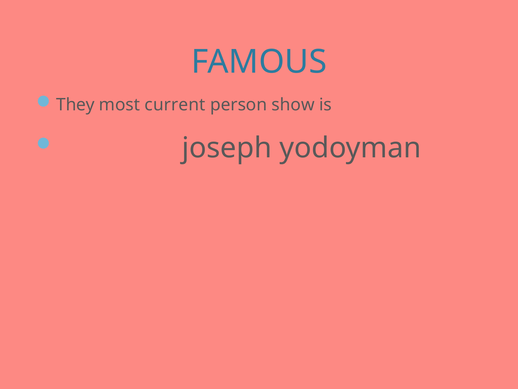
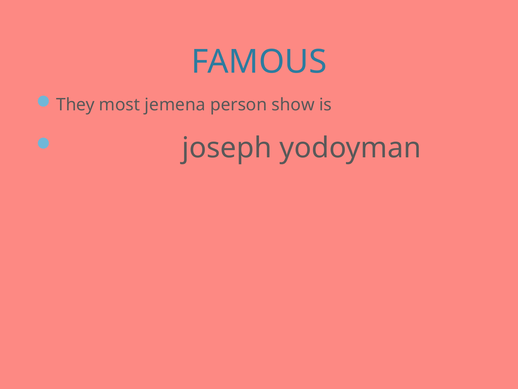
current: current -> jemena (175, 105)
